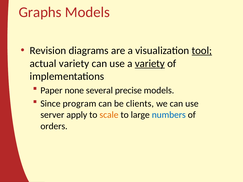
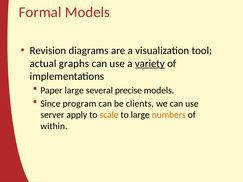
Graphs: Graphs -> Formal (40, 12)
tool underline: present -> none (202, 51)
actual variety: variety -> graphs (74, 64)
Paper none: none -> large (74, 90)
numbers colour: blue -> orange (169, 115)
orders: orders -> within (54, 126)
